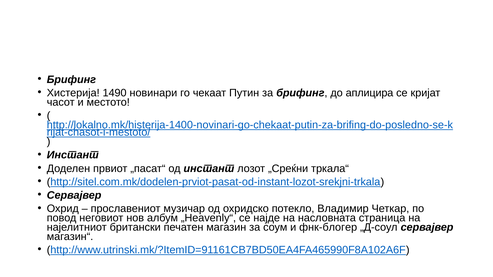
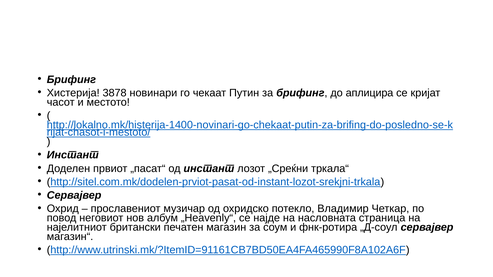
1490: 1490 -> 3878 (115, 93)
фнк-блогер: фнк-блогер -> фнк-ротира (328, 228)
